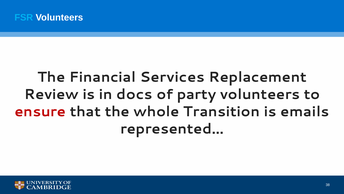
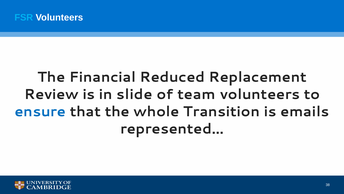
Services: Services -> Reduced (172, 77)
docs: docs -> slide (134, 94)
party: party -> team (196, 94)
ensure colour: red -> blue (40, 111)
